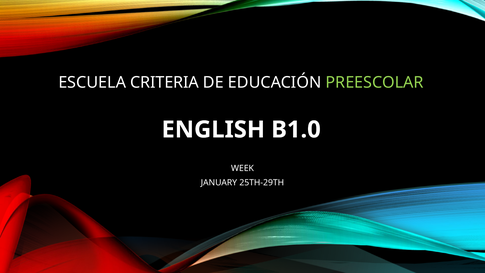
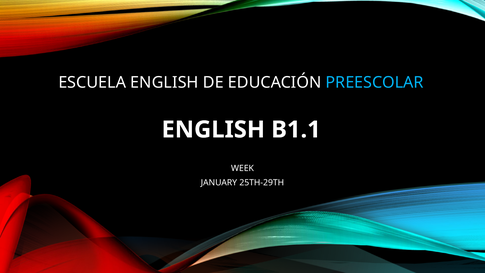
ESCUELA CRITERIA: CRITERIA -> ENGLISH (164, 82)
PREESCOLAR colour: light green -> light blue (375, 82)
B1.0: B1.0 -> B1.1 (296, 130)
